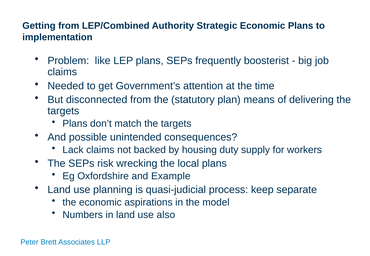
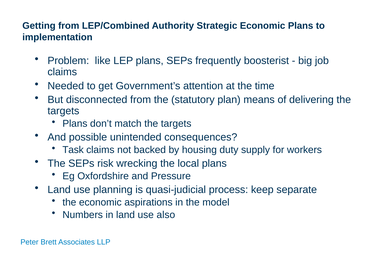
Lack: Lack -> Task (73, 150)
Example: Example -> Pressure (171, 176)
